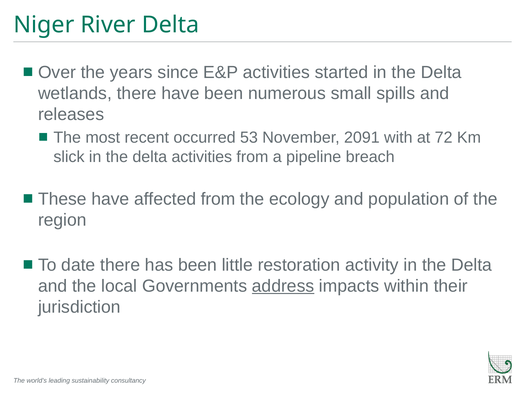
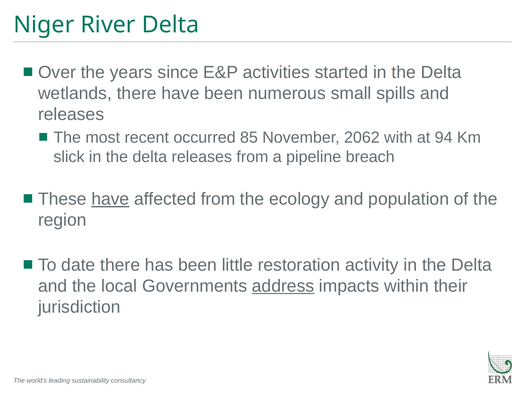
53: 53 -> 85 (249, 137)
2091: 2091 -> 2062 (362, 137)
72: 72 -> 94 (444, 137)
delta activities: activities -> releases (202, 157)
have underline: none -> present (110, 199)
